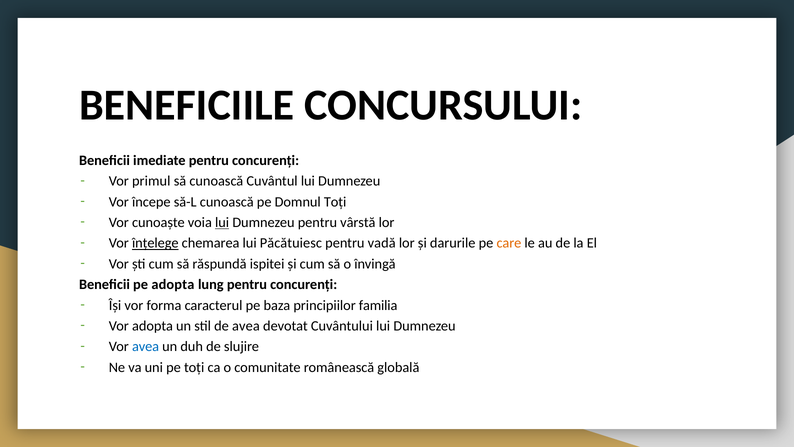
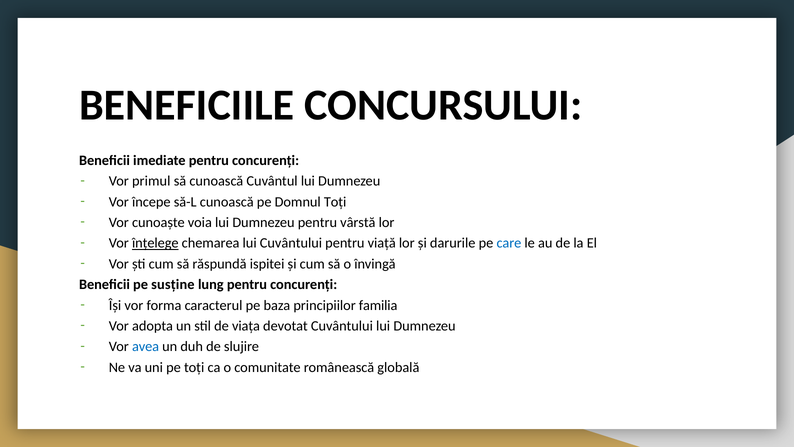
lui underline: present -> none (222, 222)
lui Păcătuiesc: Păcătuiesc -> Cuvântului (291, 243)
vadă: vadă -> viață (382, 243)
care colour: orange -> blue (509, 243)
pe adopta: adopta -> susține (173, 284)
de avea: avea -> viața (246, 326)
